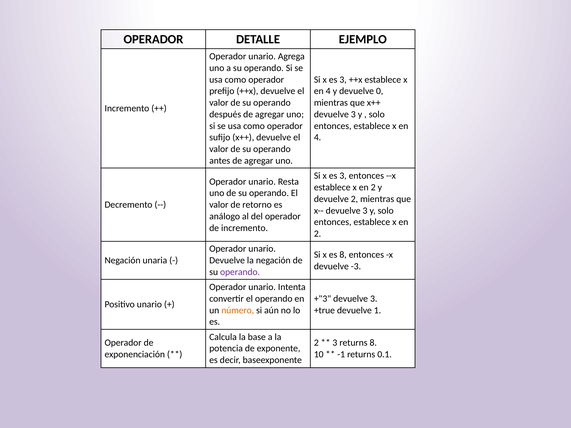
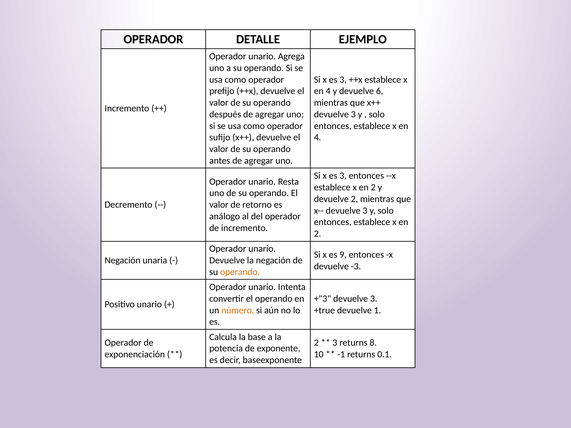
0: 0 -> 6 (380, 91)
es 8: 8 -> 9 (343, 255)
operando colour: purple -> orange (240, 272)
